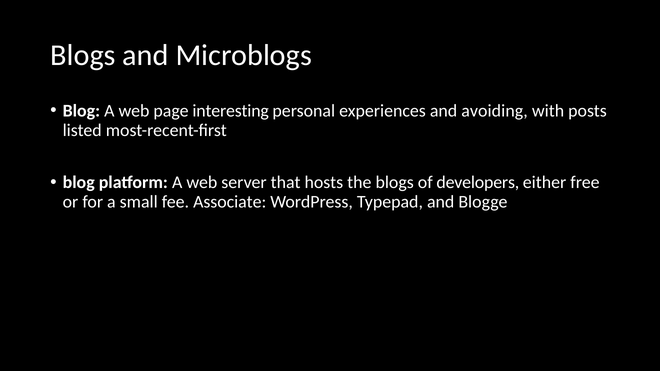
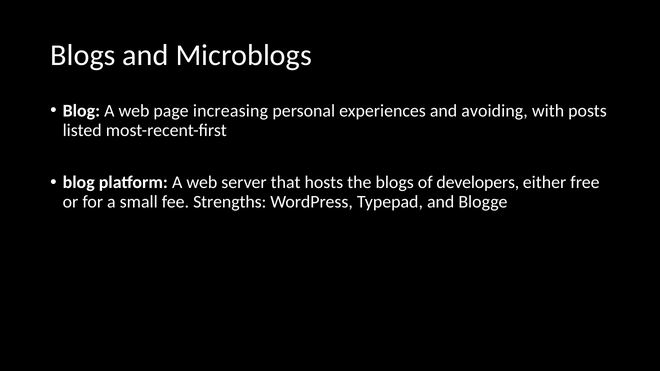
interesting: interesting -> increasing (230, 111)
Associate: Associate -> Strengths (230, 202)
